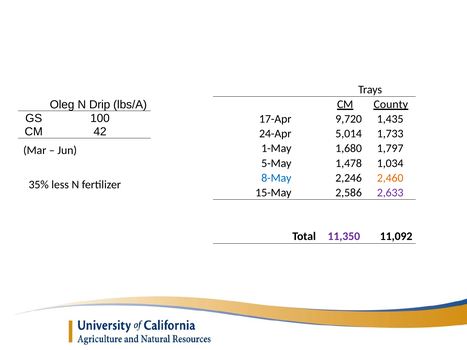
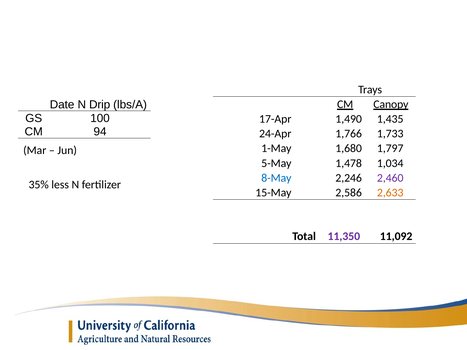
Oleg: Oleg -> Date (62, 105)
County: County -> Canopy (391, 104)
9,720: 9,720 -> 1,490 (349, 119)
42: 42 -> 94 (100, 132)
5,014: 5,014 -> 1,766 (349, 134)
2,460 colour: orange -> purple (390, 178)
2,633 colour: purple -> orange (390, 193)
